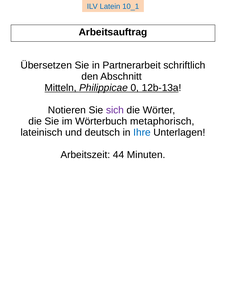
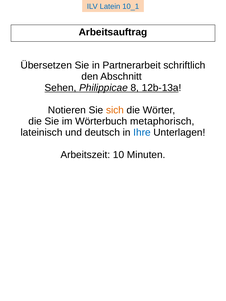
Mitteln: Mitteln -> Sehen (61, 88)
0: 0 -> 8 (135, 88)
sich colour: purple -> orange (115, 110)
44: 44 -> 10 (119, 155)
